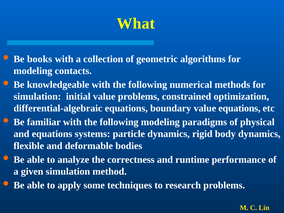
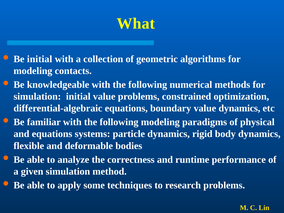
Be books: books -> initial (40, 59)
value equations: equations -> dynamics (239, 108)
